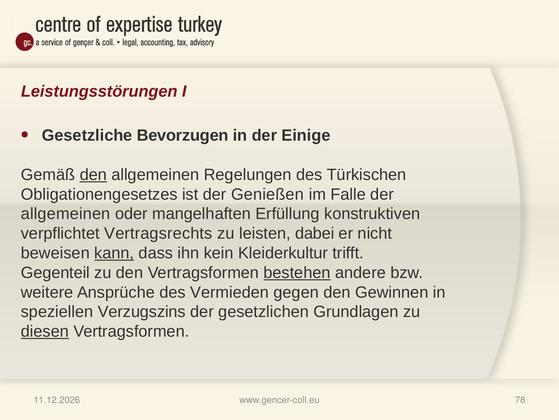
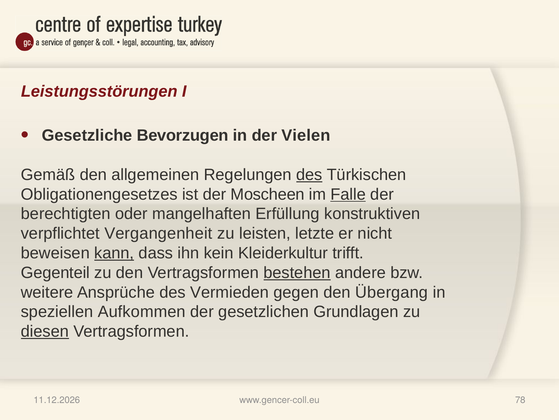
Einige: Einige -> Vielen (306, 135)
den underline: present -> none (93, 174)
des underline: none -> present (309, 174)
Genießen: Genießen -> Moscheen (268, 194)
Falle underline: none -> present (348, 194)
allgemeinen: allgemeinen -> berechtigten (66, 214)
Vertragsrechts: Vertragsrechts -> Vergangenheit (158, 233)
dabei: dabei -> letzte (315, 233)
Gewinnen: Gewinnen -> Übergang (392, 292)
Verzugszins: Verzugszins -> Aufkommen (142, 311)
